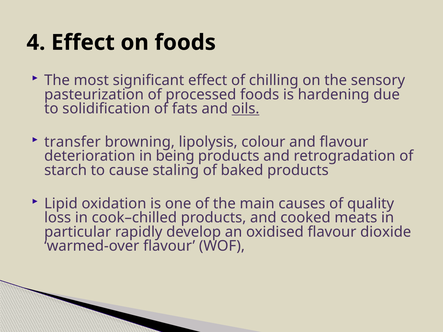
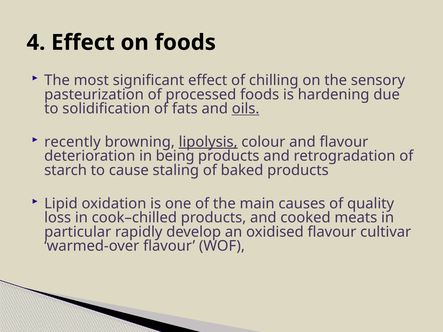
transfer: transfer -> recently (72, 142)
lipolysis underline: none -> present (208, 142)
dioxide: dioxide -> cultivar (386, 232)
